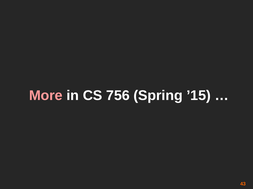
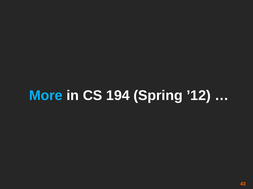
More colour: pink -> light blue (46, 96)
756: 756 -> 194 (118, 96)
’15: ’15 -> ’12 (199, 96)
